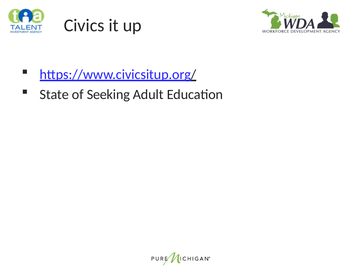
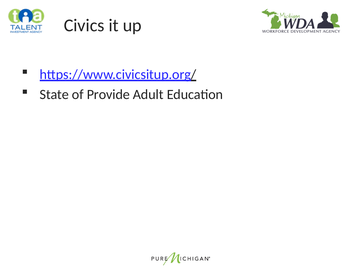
Seeking: Seeking -> Provide (108, 94)
